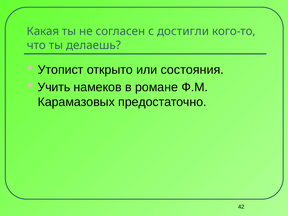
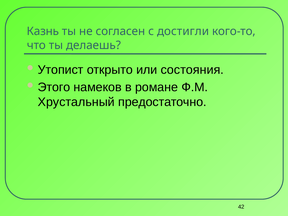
Какая: Какая -> Казнь (43, 31)
Учить: Учить -> Этого (54, 87)
Карамазовых: Карамазовых -> Хрустальный (76, 102)
